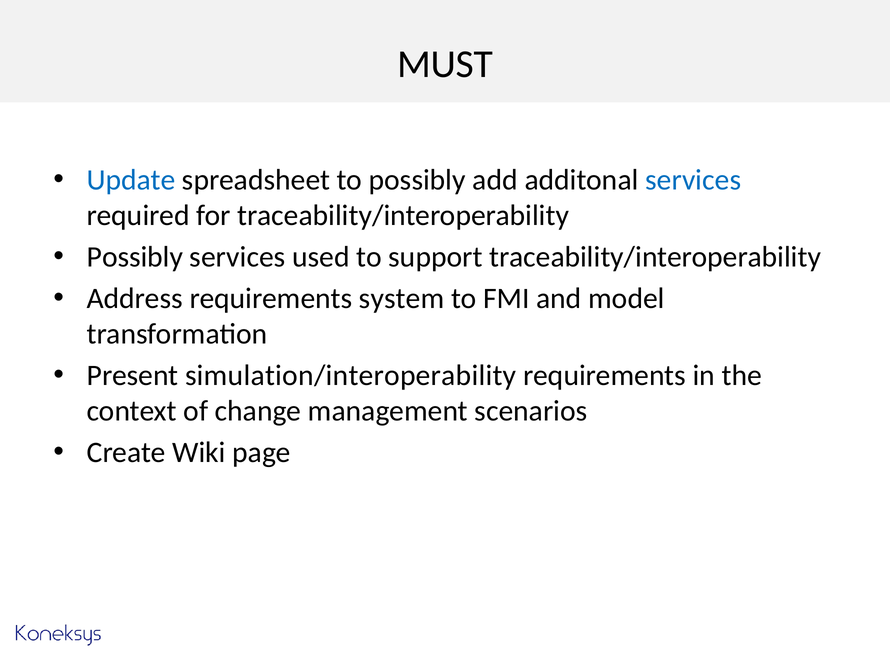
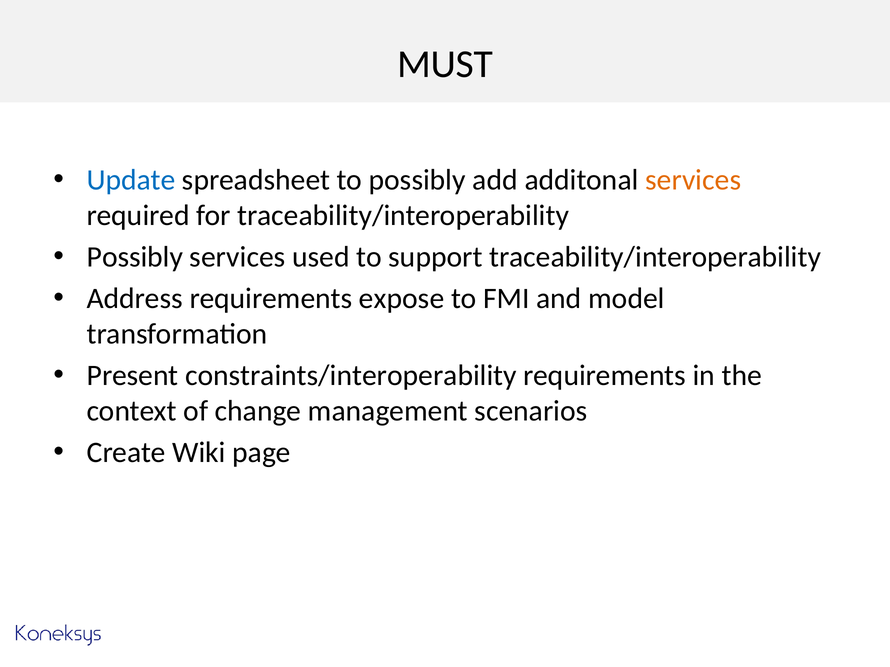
services colour: blue -> orange (693, 180)
system: system -> expose (402, 299)
simulation/interoperability: simulation/interoperability -> constraints/interoperability (351, 376)
